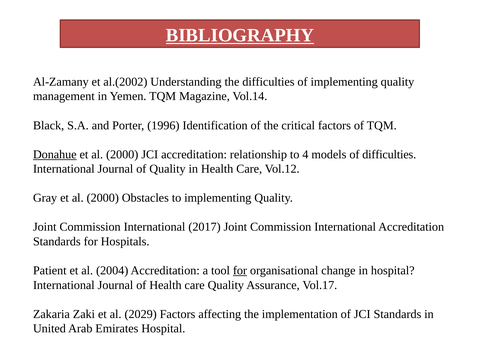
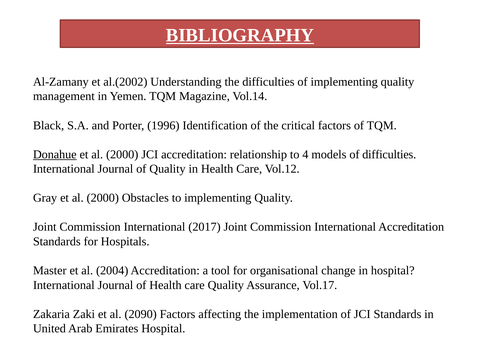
Patient: Patient -> Master (50, 271)
for underline: present -> none (240, 271)
2029: 2029 -> 2090 (141, 314)
